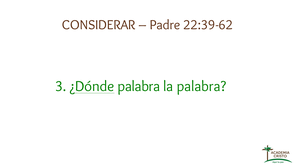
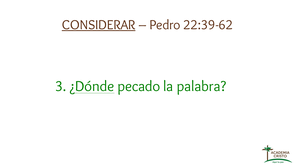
CONSIDERAR underline: none -> present (99, 25)
Padre: Padre -> Pedro (165, 25)
¿Dónde palabra: palabra -> pecado (139, 86)
